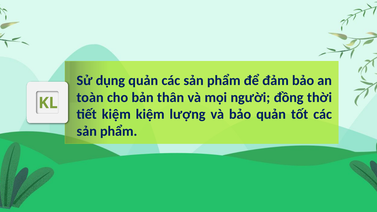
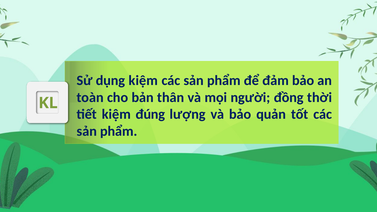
dụng quản: quản -> kiệm (143, 80)
kiệm kiệm: kiệm -> đúng (150, 114)
